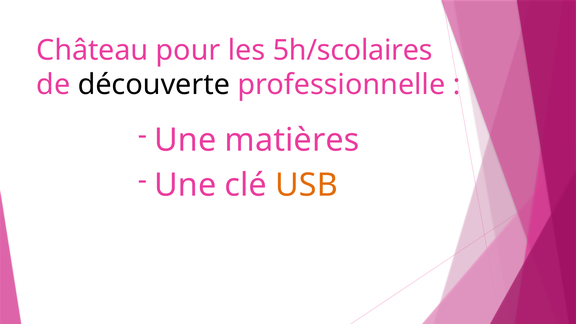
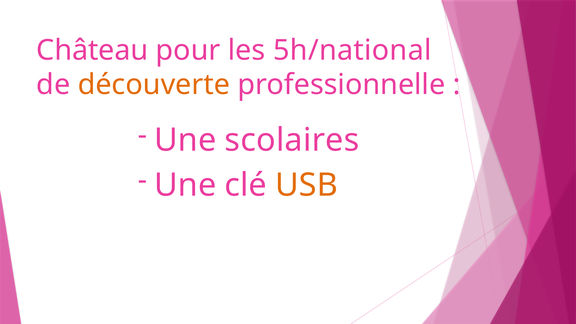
5h/scolaires: 5h/scolaires -> 5h/national (352, 50)
découverte colour: black -> orange (154, 85)
matières: matières -> scolaires (292, 140)
